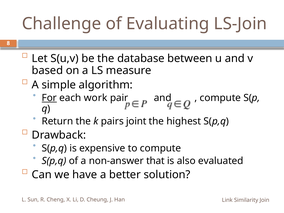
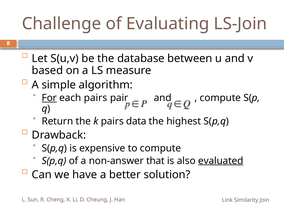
each work: work -> pairs (96, 98)
joint: joint -> data (136, 121)
evaluated underline: none -> present (221, 161)
